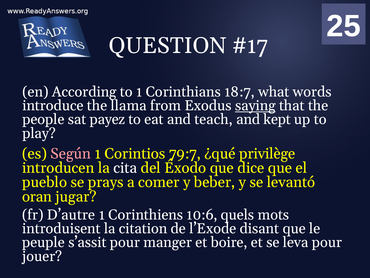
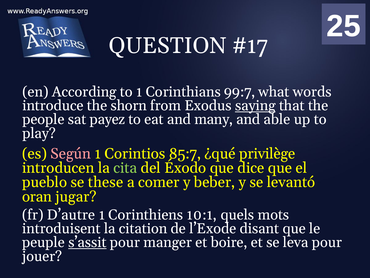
18:7: 18:7 -> 99:7 (240, 92)
llama: llama -> shorn (129, 105)
teach: teach -> many (214, 119)
kept: kept -> able (277, 119)
79:7: 79:7 -> 85:7 (185, 153)
cita colour: white -> light green (125, 168)
prays: prays -> these (106, 182)
10:6: 10:6 -> 10:1 (202, 214)
s’assit underline: none -> present (87, 242)
